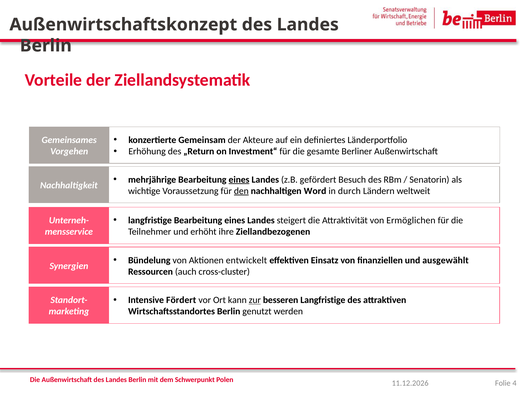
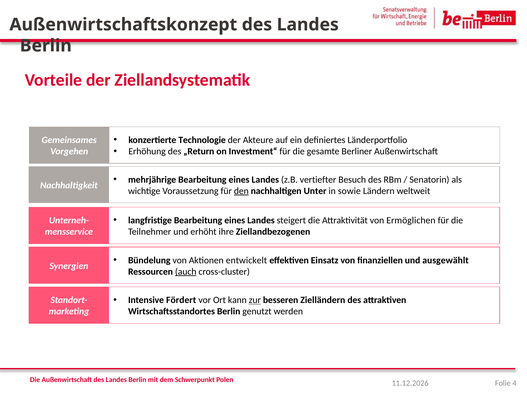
Gemeinsam: Gemeinsam -> Technologie (202, 140)
eines underline: present -> none (239, 180)
gefördert: gefördert -> vertiefter (318, 180)
Word: Word -> Unter (315, 191)
durch: durch -> sowie (349, 191)
auch underline: none -> present (186, 272)
besseren Langfristige: Langfristige -> Zielländern (323, 300)
